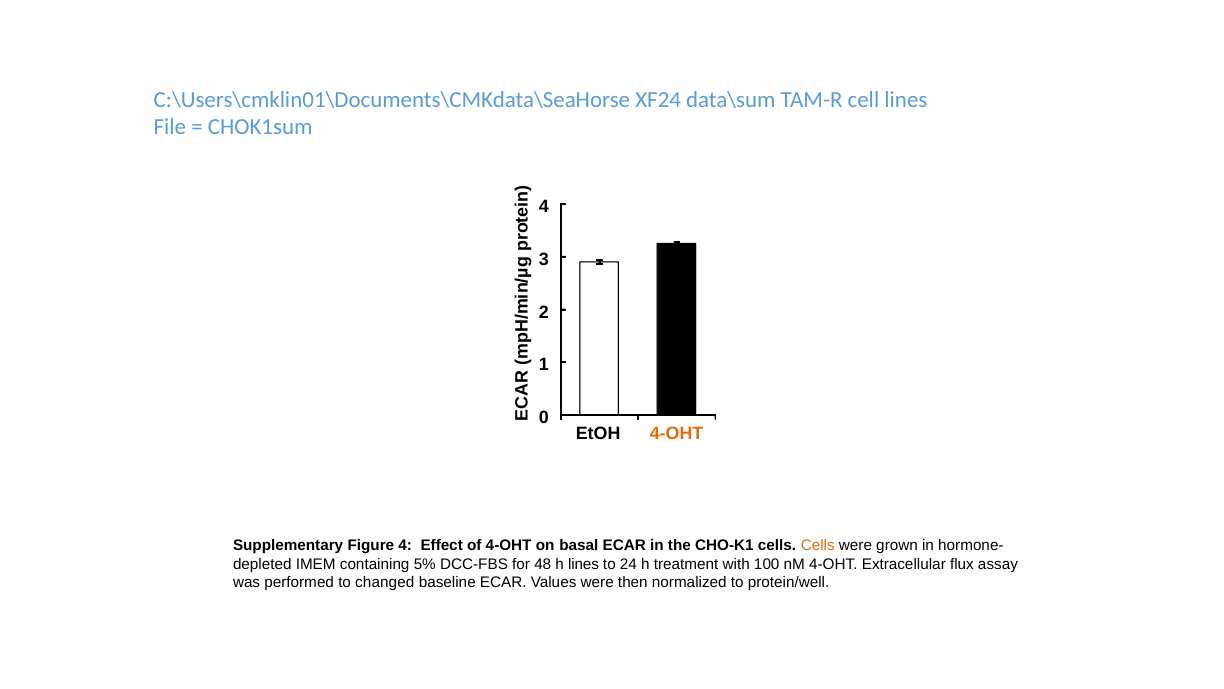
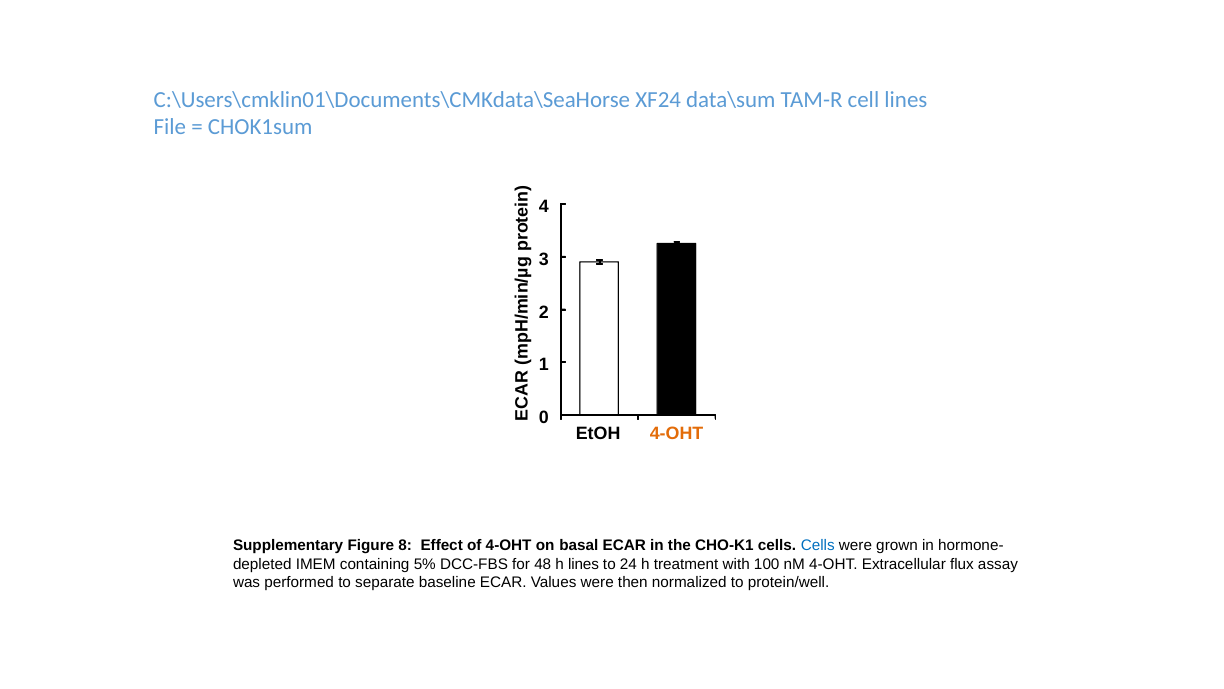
Figure 4: 4 -> 8 (405, 545)
Cells colour: orange -> blue (818, 545)
changed: changed -> separate (385, 582)
